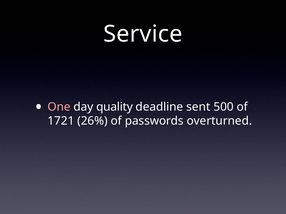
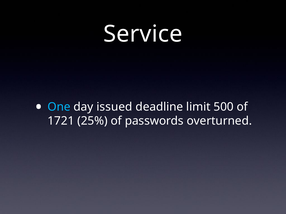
One colour: pink -> light blue (59, 107)
quality: quality -> issued (114, 107)
sent: sent -> limit (198, 107)
26%: 26% -> 25% (92, 121)
